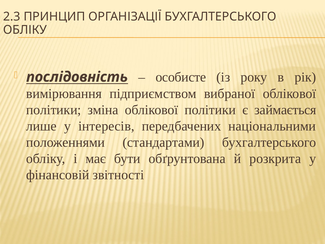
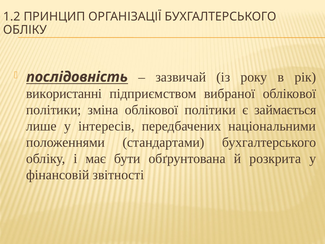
2.3: 2.3 -> 1.2 (12, 17)
особисте: особисте -> зазвичай (181, 77)
вимірювання: вимірювання -> використанні (64, 94)
